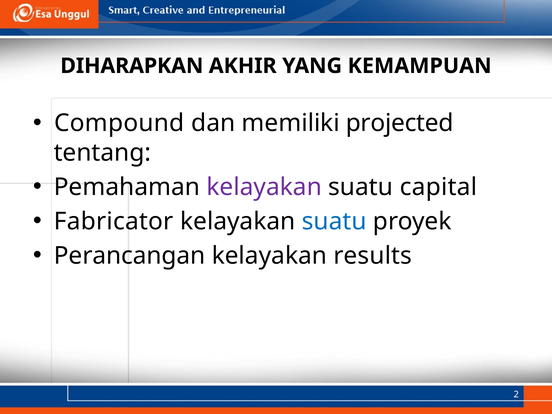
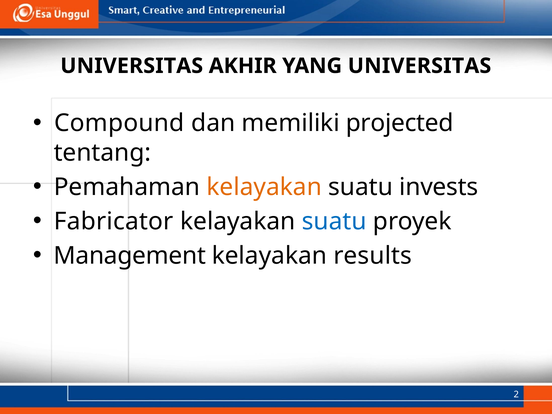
DIHARAPKAN: DIHARAPKAN -> UNIVERSITAS (132, 66)
YANG KEMAMPUAN: KEMAMPUAN -> UNIVERSITAS (420, 66)
kelayakan colour: purple -> orange (264, 187)
capital: capital -> invests (439, 187)
Perancangan: Perancangan -> Management (130, 256)
